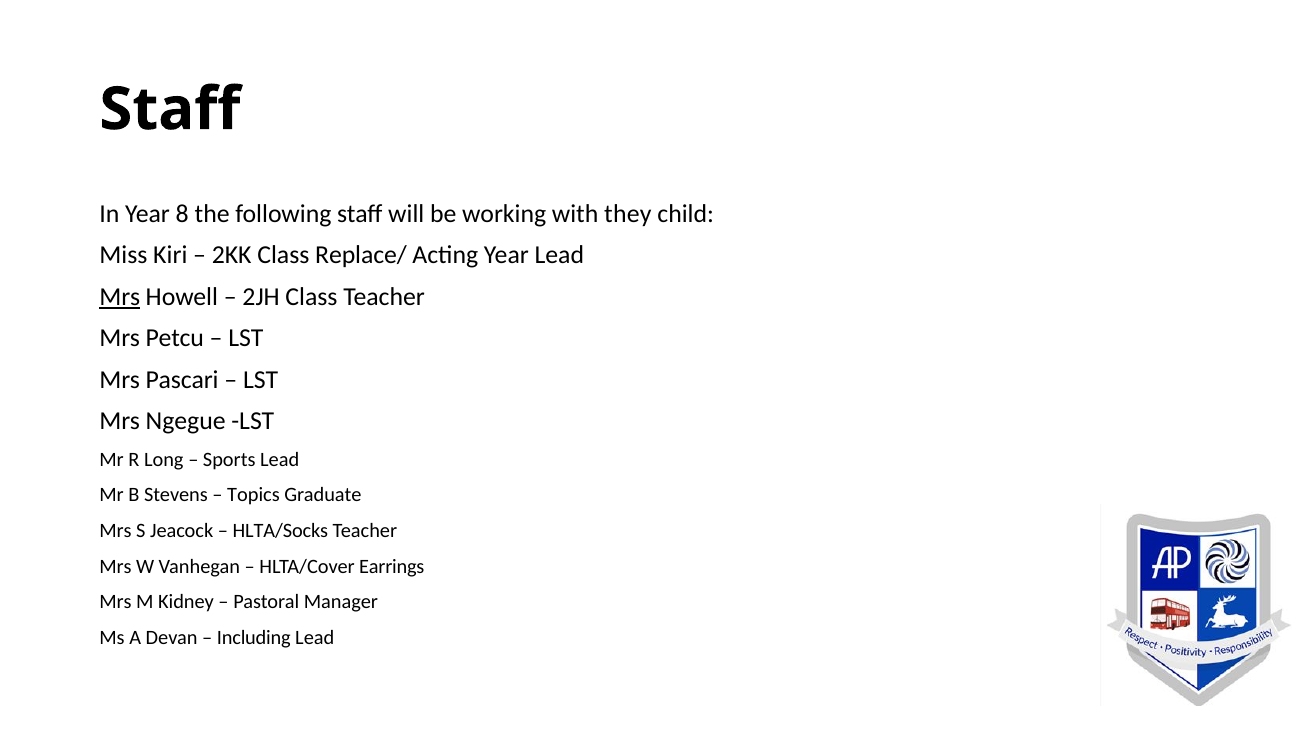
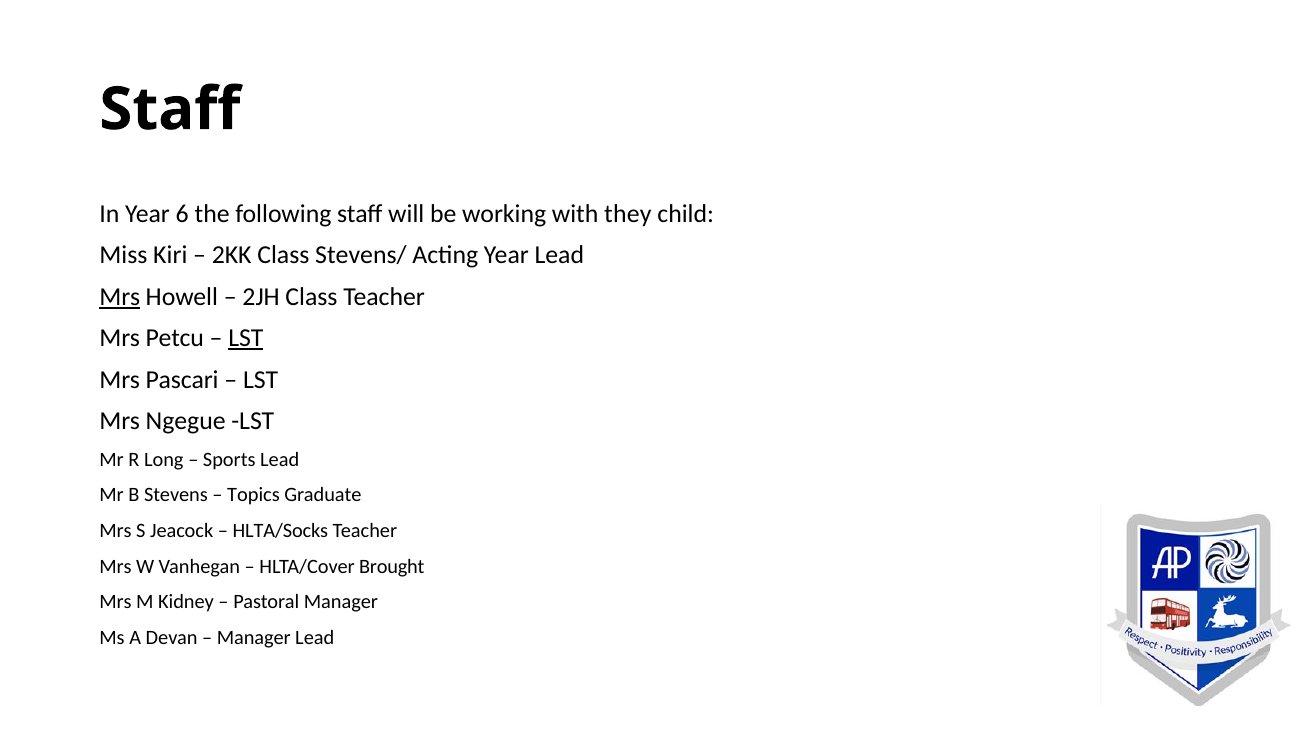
8: 8 -> 6 (182, 214)
Replace/: Replace/ -> Stevens/ (361, 255)
LST underline: none -> present (246, 338)
Earrings: Earrings -> Brought (392, 567)
Including: Including -> Manager (254, 638)
